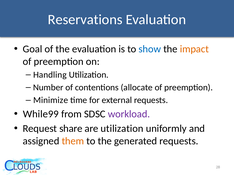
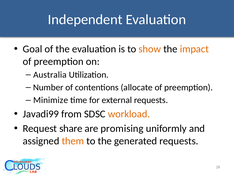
Reservations: Reservations -> Independent (85, 20)
show colour: blue -> orange (150, 49)
Handling: Handling -> Australia (50, 75)
While99: While99 -> Javadi99 (41, 114)
workload colour: purple -> orange (129, 114)
are utilization: utilization -> promising (122, 129)
